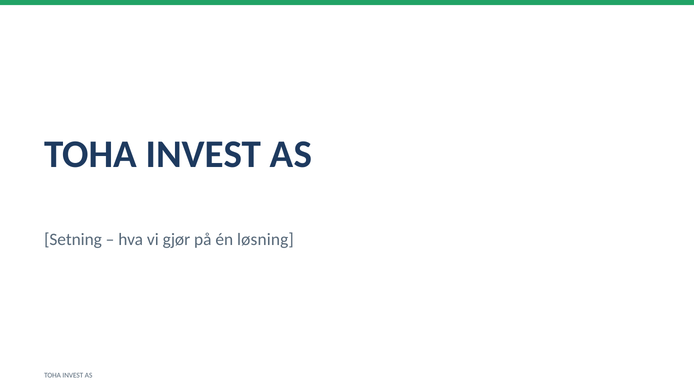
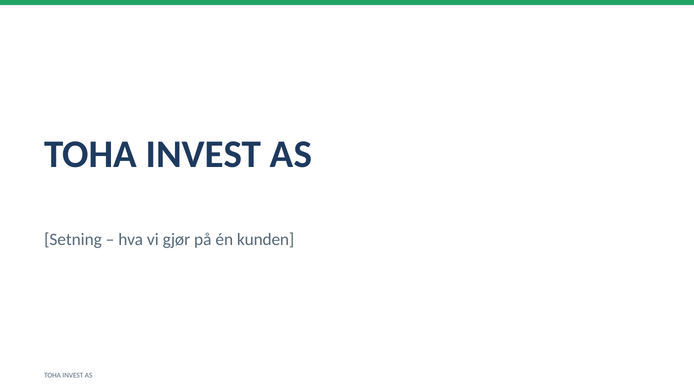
løsning: løsning -> kunden (266, 239)
